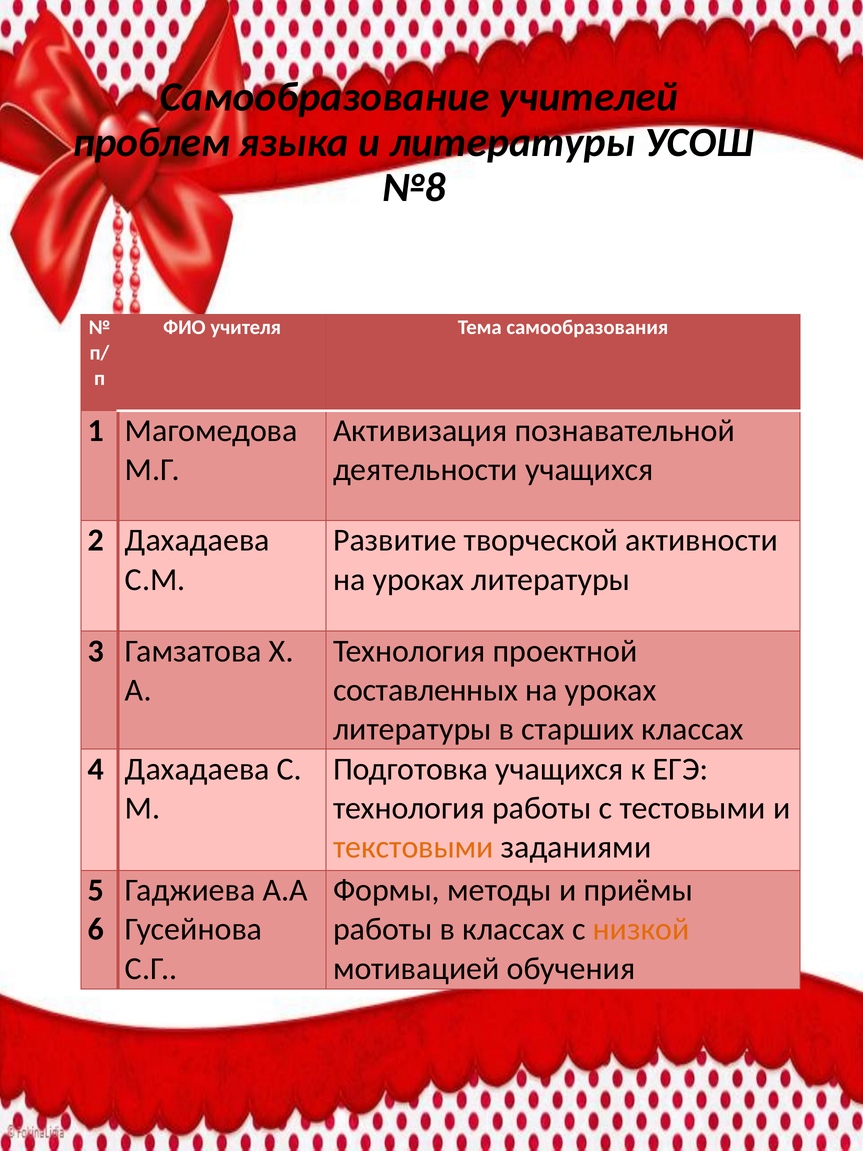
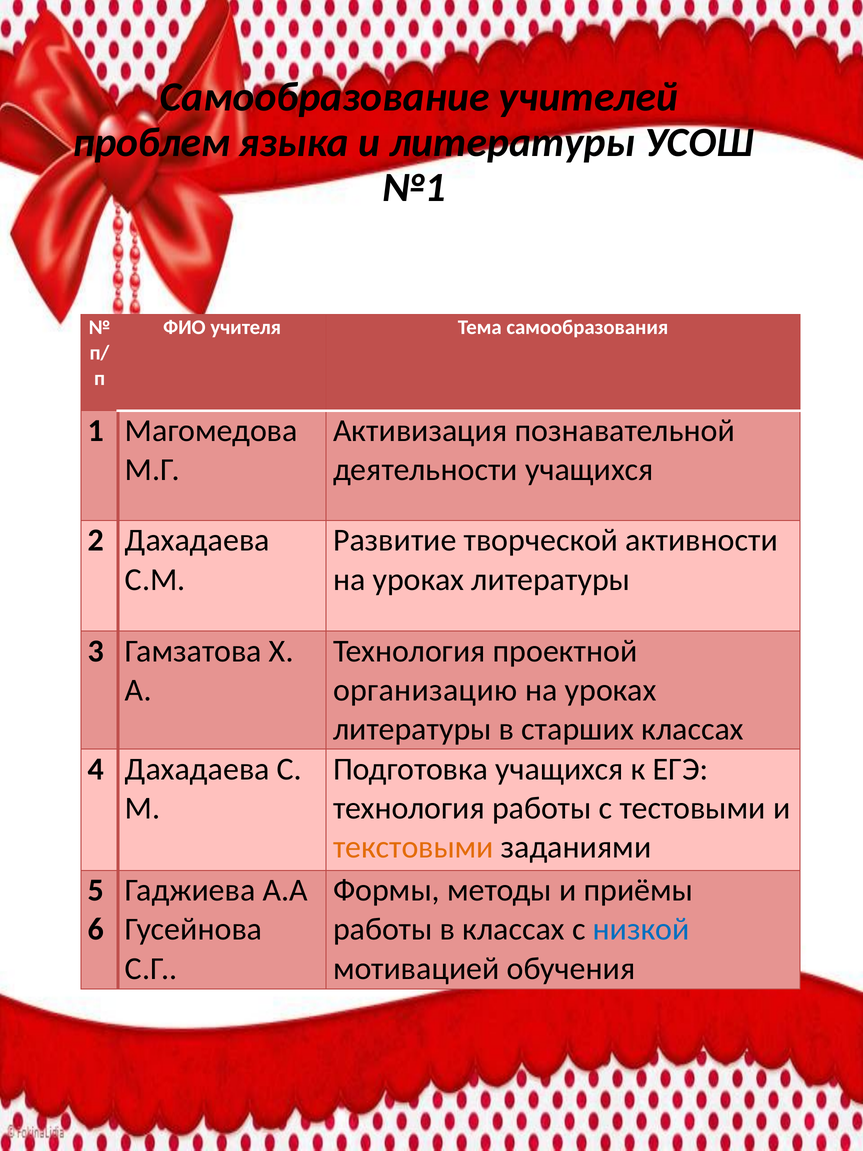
№8: №8 -> №1 (414, 187)
составленных: составленных -> организацию (425, 690)
низкой colour: orange -> blue (641, 929)
